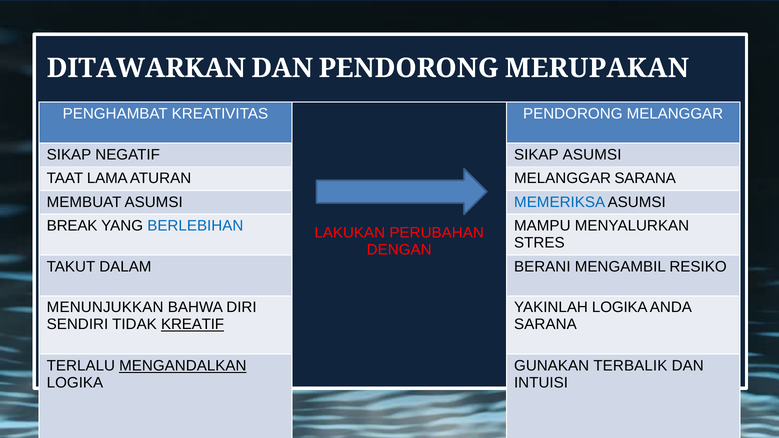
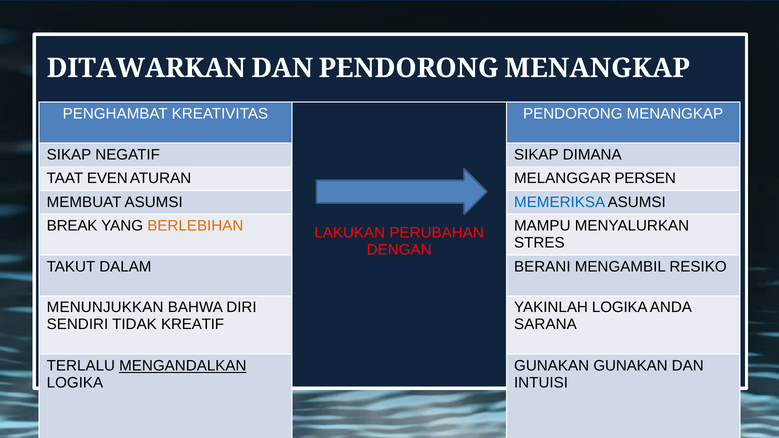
DAN PENDORONG MERUPAKAN: MERUPAKAN -> MENANGKAP (597, 68)
MELANGGAR: MELANGGAR -> MENANGKAP (675, 114)
SIKAP ASUMSI: ASUMSI -> DIMANA (592, 155)
LAMA: LAMA -> EVEN (107, 178)
MELANGGAR SARANA: SARANA -> PERSEN (645, 178)
BERLEBIHAN colour: blue -> orange (195, 226)
KREATIF underline: present -> none (193, 325)
GUNAKAN TERBALIK: TERBALIK -> GUNAKAN (630, 366)
